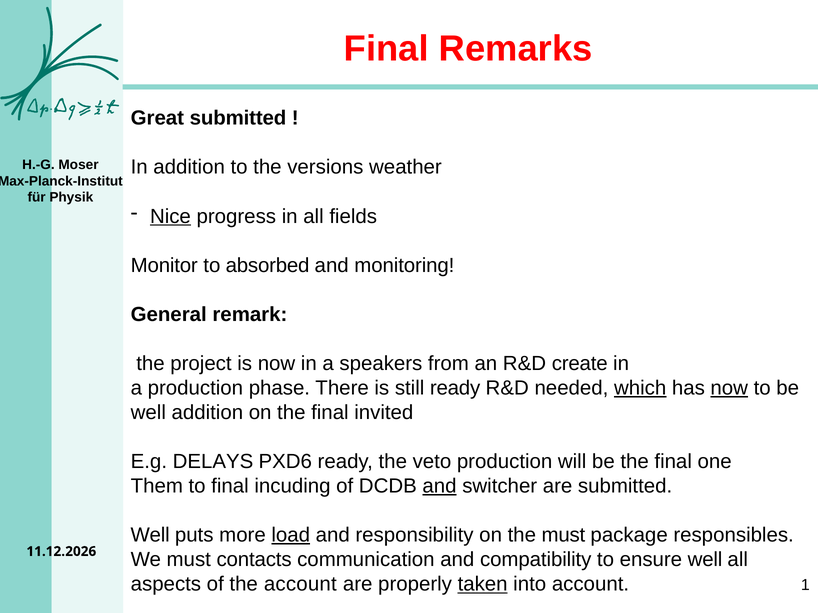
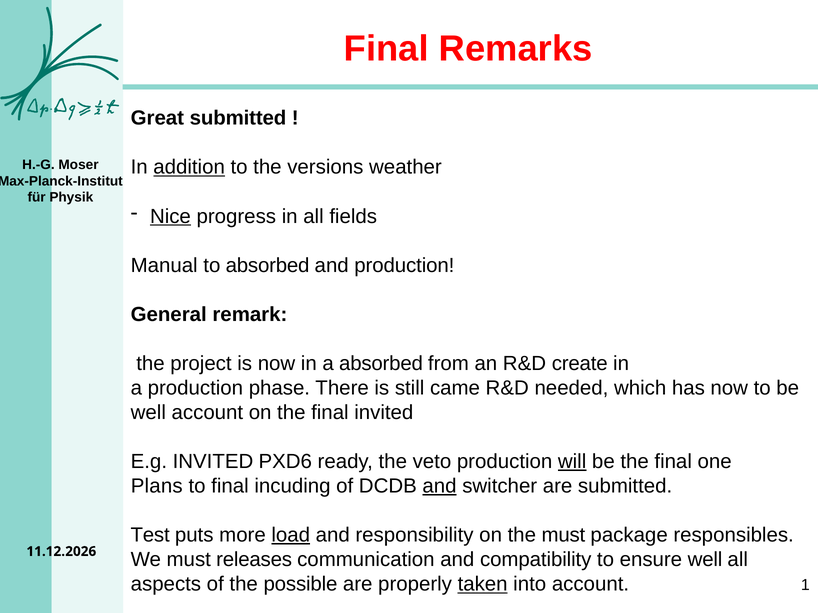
addition underline: none -> present (189, 167)
Monitor: Monitor -> Manual (164, 266)
and monitoring: monitoring -> production (404, 266)
a speakers: speakers -> absorbed (381, 364)
still ready: ready -> came (455, 388)
which underline: present -> none (640, 388)
now underline: present -> none (729, 388)
well addition: addition -> account (207, 413)
E.g DELAYS: DELAYS -> INVITED (213, 462)
will underline: none -> present (572, 462)
Them: Them -> Plans (157, 486)
Well: Well -> Test (150, 535)
contacts: contacts -> releases (254, 560)
the account: account -> possible (300, 585)
